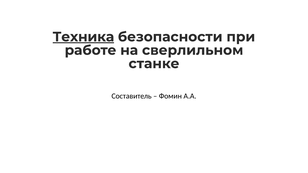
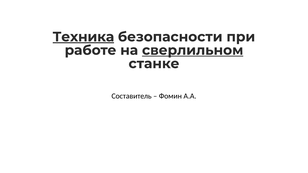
сверлильном underline: none -> present (193, 50)
